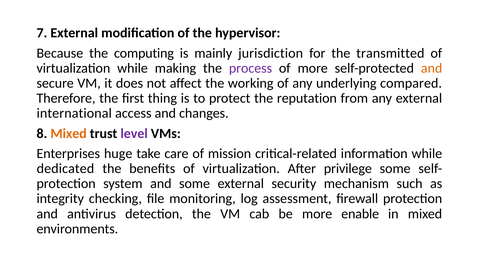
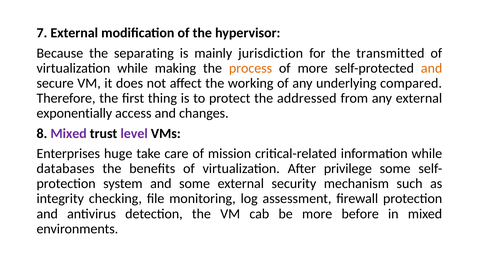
computing: computing -> separating (144, 53)
process colour: purple -> orange (251, 68)
reputation: reputation -> addressed (307, 98)
international: international -> exponentially (74, 114)
Mixed colour: orange -> purple (69, 134)
dedicated: dedicated -> databases (66, 169)
enable: enable -> before (360, 214)
